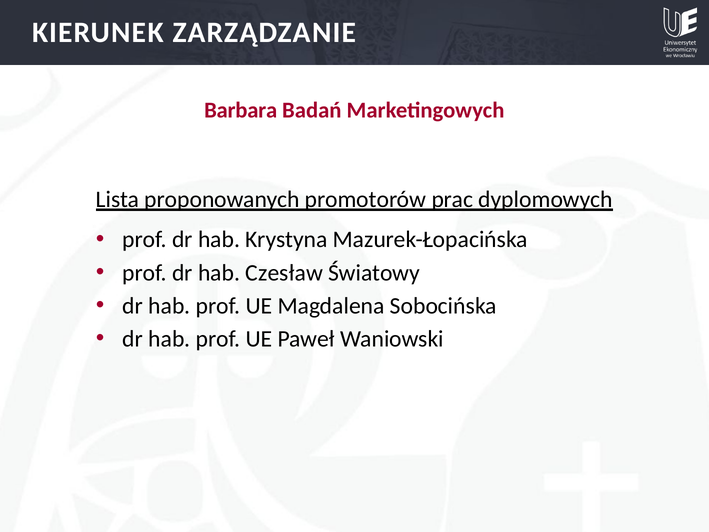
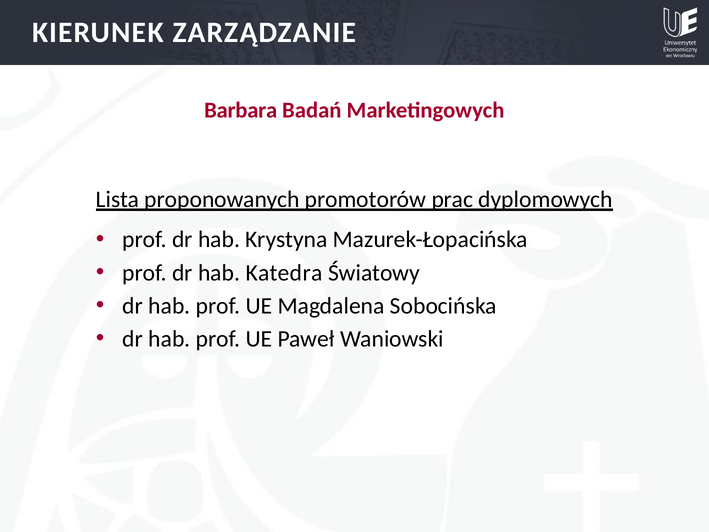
Czesław: Czesław -> Katedra (284, 273)
